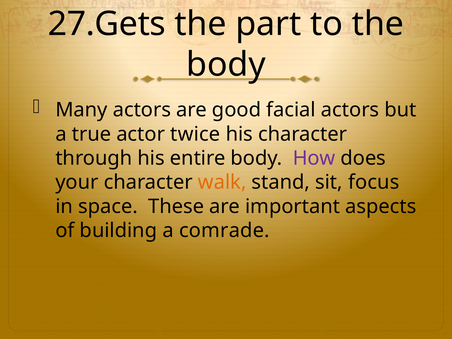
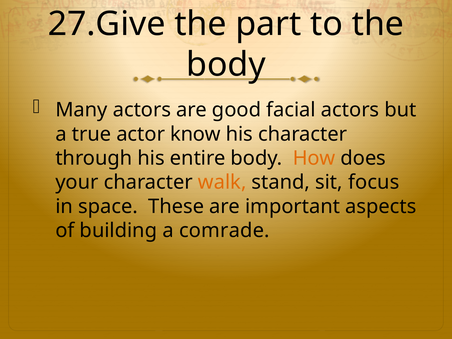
27.Gets: 27.Gets -> 27.Give (107, 24)
twice: twice -> know (195, 134)
How colour: purple -> orange (314, 158)
